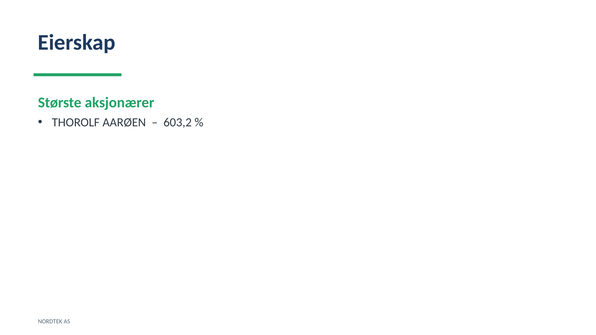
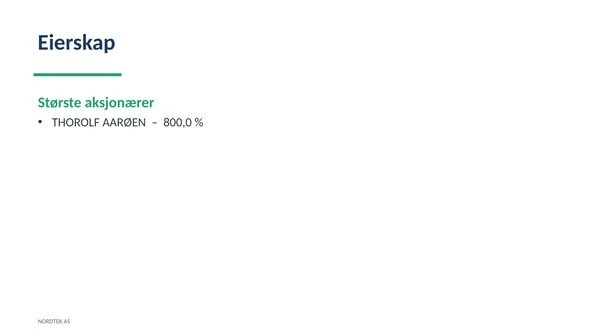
603,2: 603,2 -> 800,0 (178, 123)
